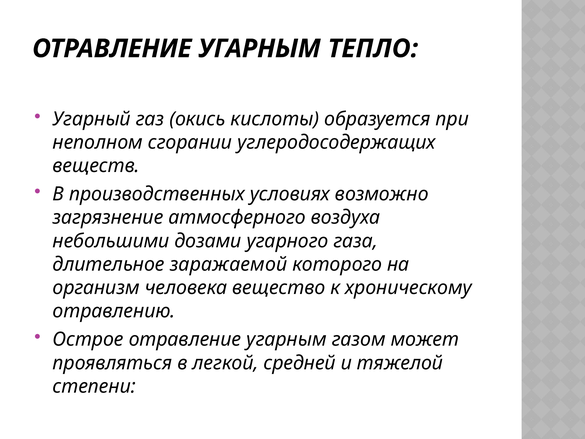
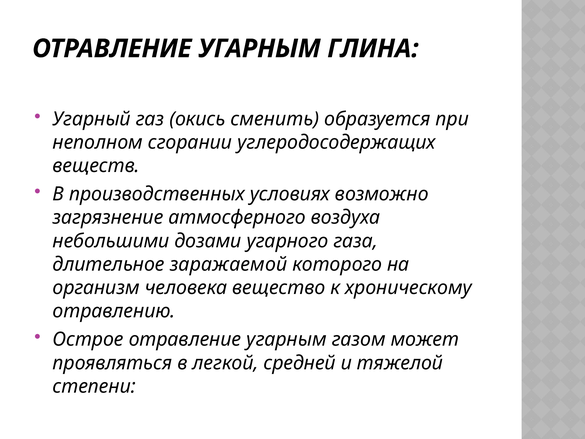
ТЕПЛО: ТЕПЛО -> ГЛИНА (373, 49)
кислоты: кислоты -> сменить (275, 119)
